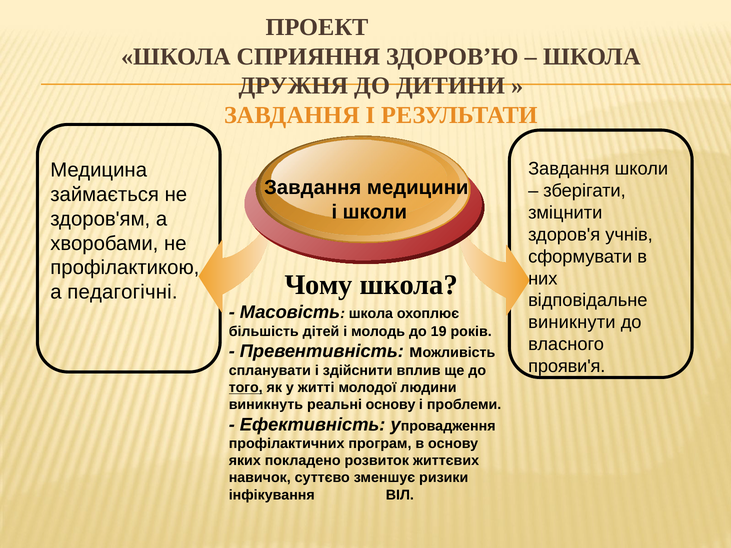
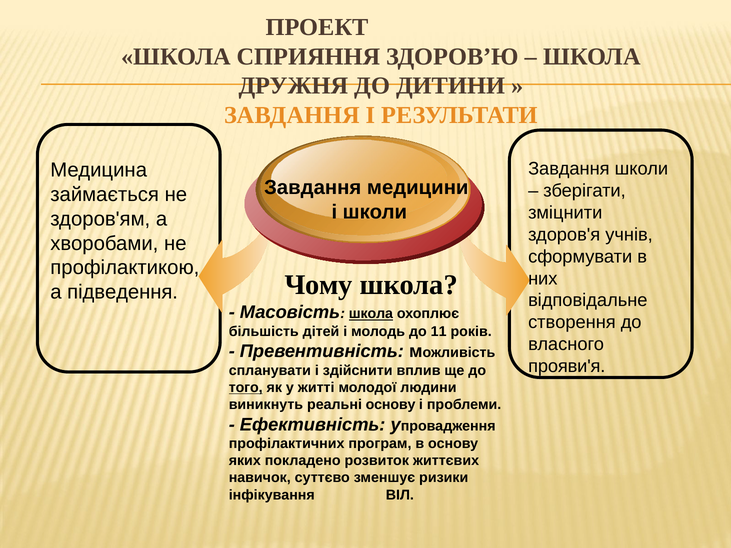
педагогічні: педагогічні -> підведення (123, 292)
школа underline: none -> present (371, 314)
виникнути: виникнути -> створення (572, 323)
19: 19 -> 11 (439, 332)
